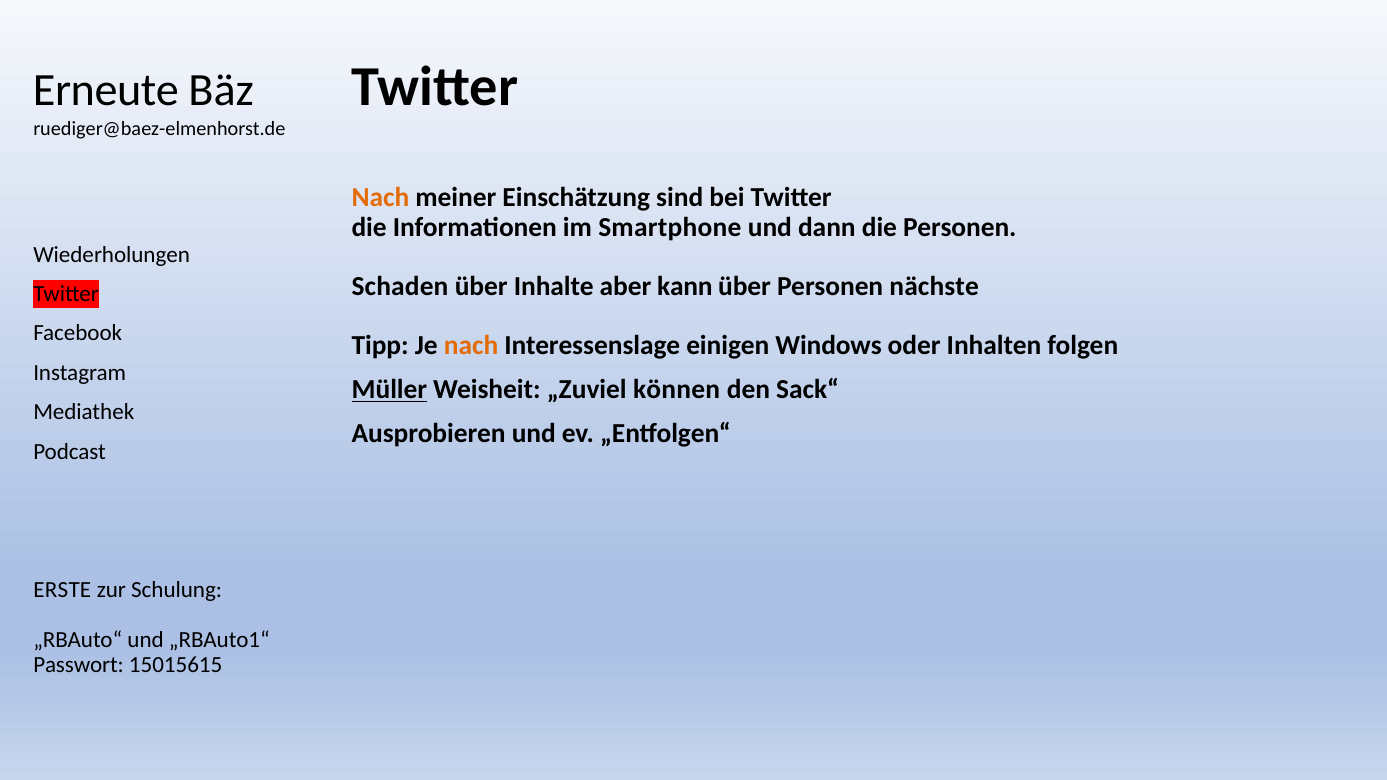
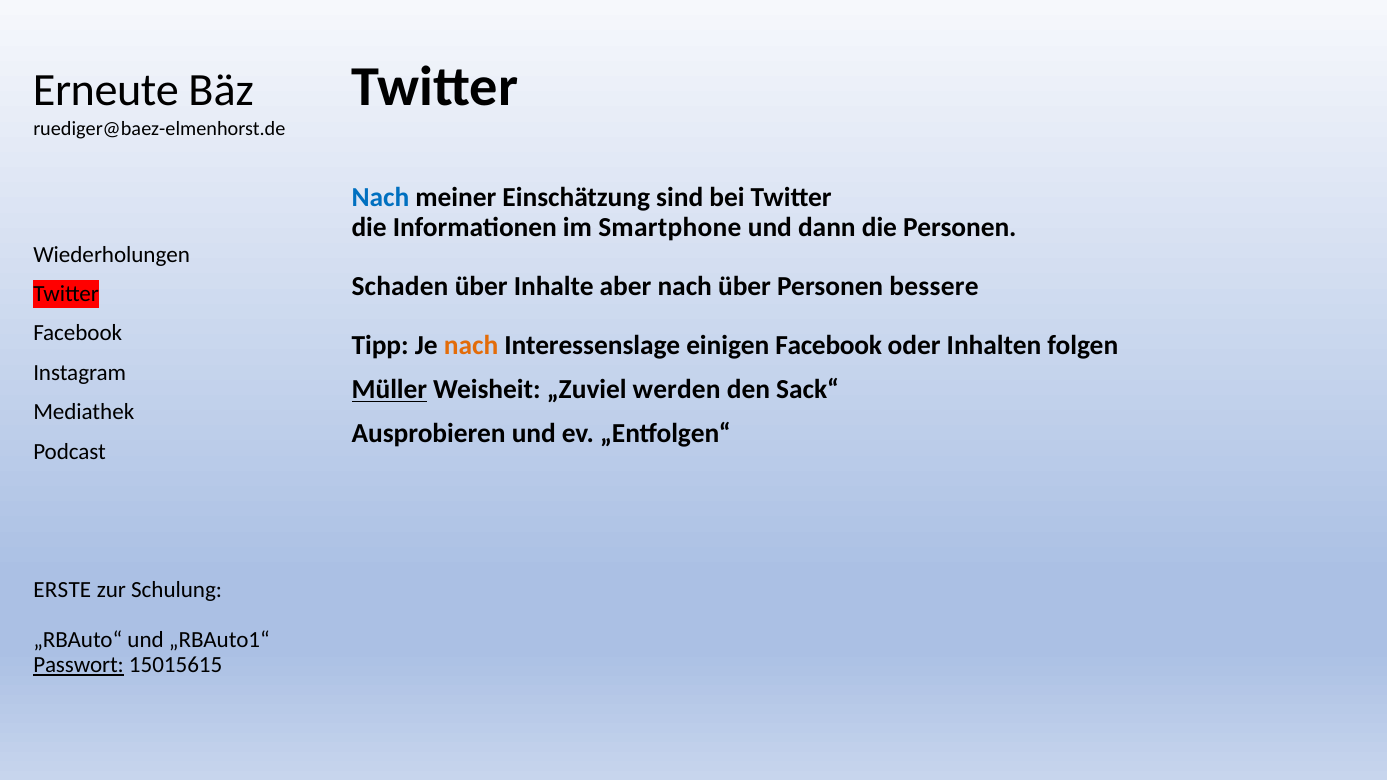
Nach colour: orange -> blue (380, 197)
aber kann: kann -> nach (685, 286)
nächste: nächste -> bessere (934, 286)
einigen Windows: Windows -> Facebook (829, 346)
können: können -> werden (677, 390)
Passwort underline: none -> present (79, 665)
